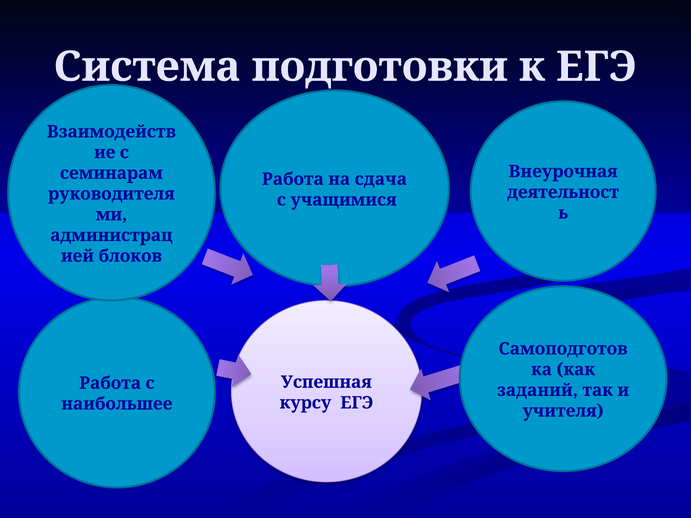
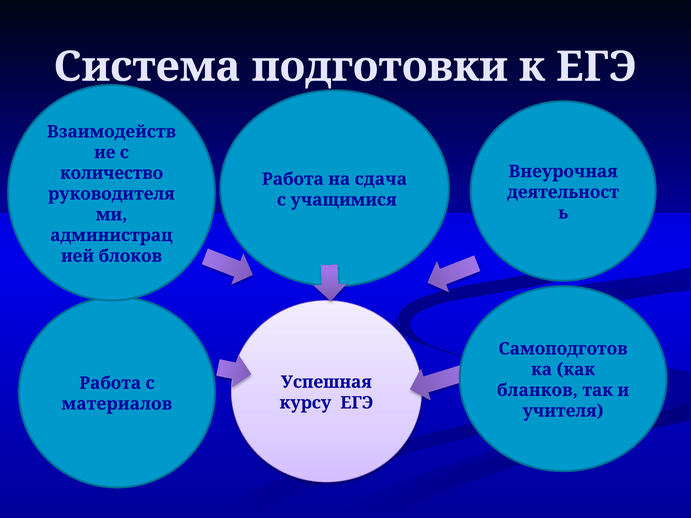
семинарам: семинарам -> количество (112, 173)
заданий: заданий -> бланков (537, 390)
наибольшее: наибольшее -> материалов (117, 404)
